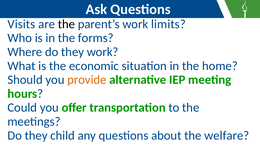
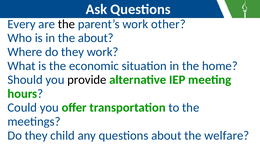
Visits: Visits -> Every (21, 24)
limits: limits -> other (168, 24)
the forms: forms -> about (96, 38)
provide colour: orange -> black (87, 80)
